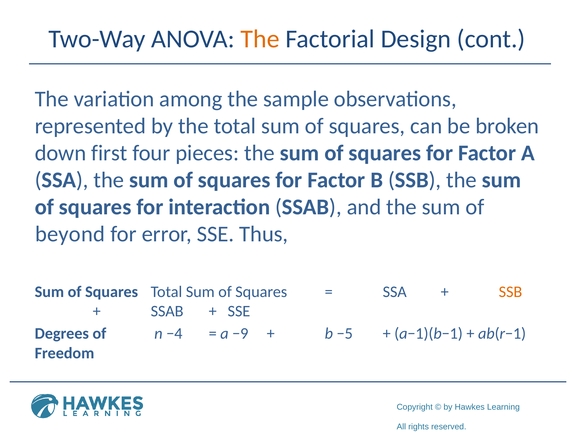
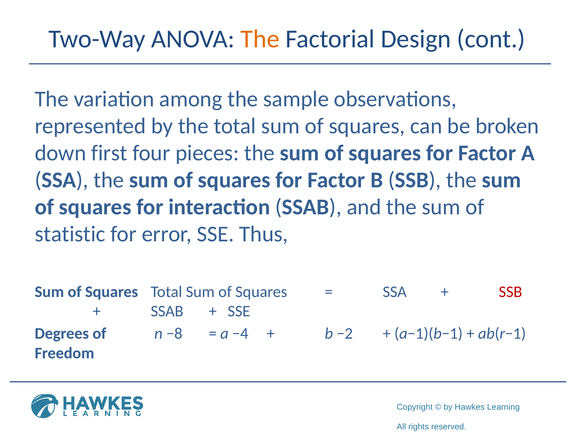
beyond: beyond -> statistic (70, 234)
SSB colour: orange -> red (510, 292)
−4: −4 -> −8 (174, 334)
−9: −9 -> −4 (240, 334)
−5: −5 -> −2 (345, 334)
